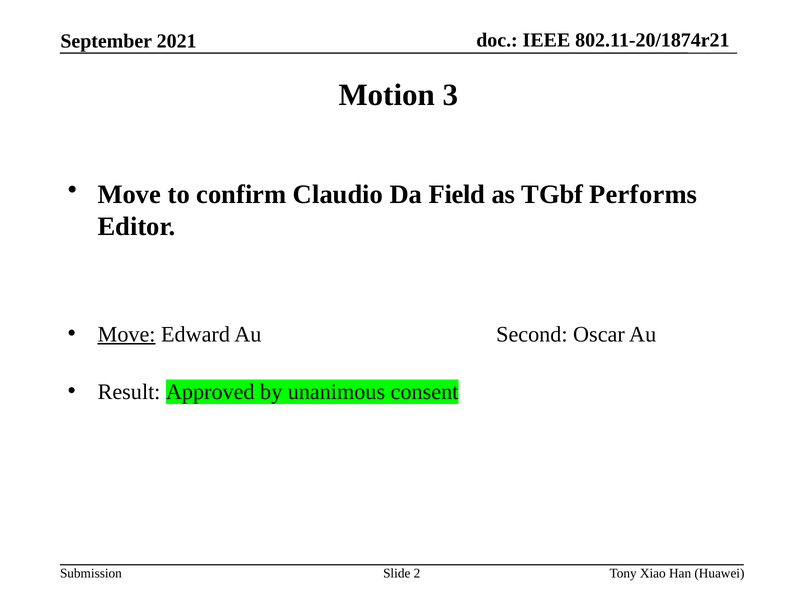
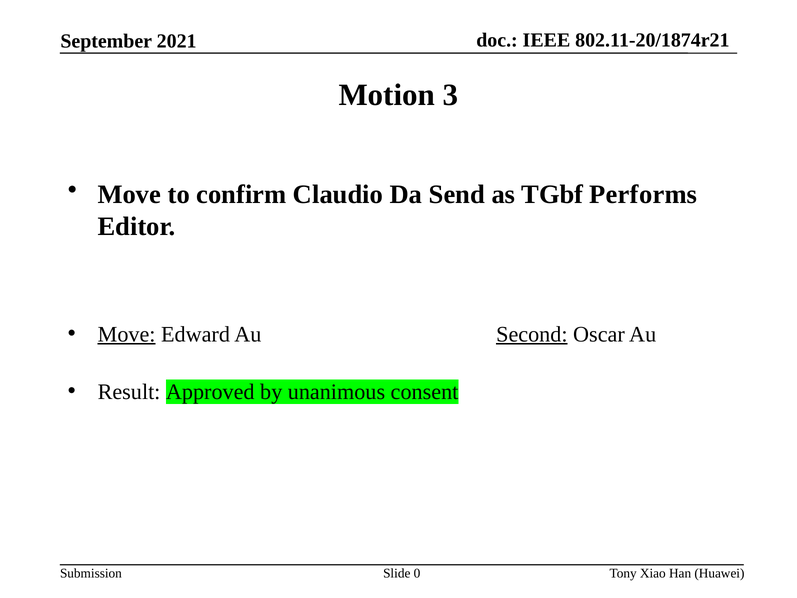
Field: Field -> Send (457, 194)
Second underline: none -> present (532, 334)
2: 2 -> 0 (417, 573)
